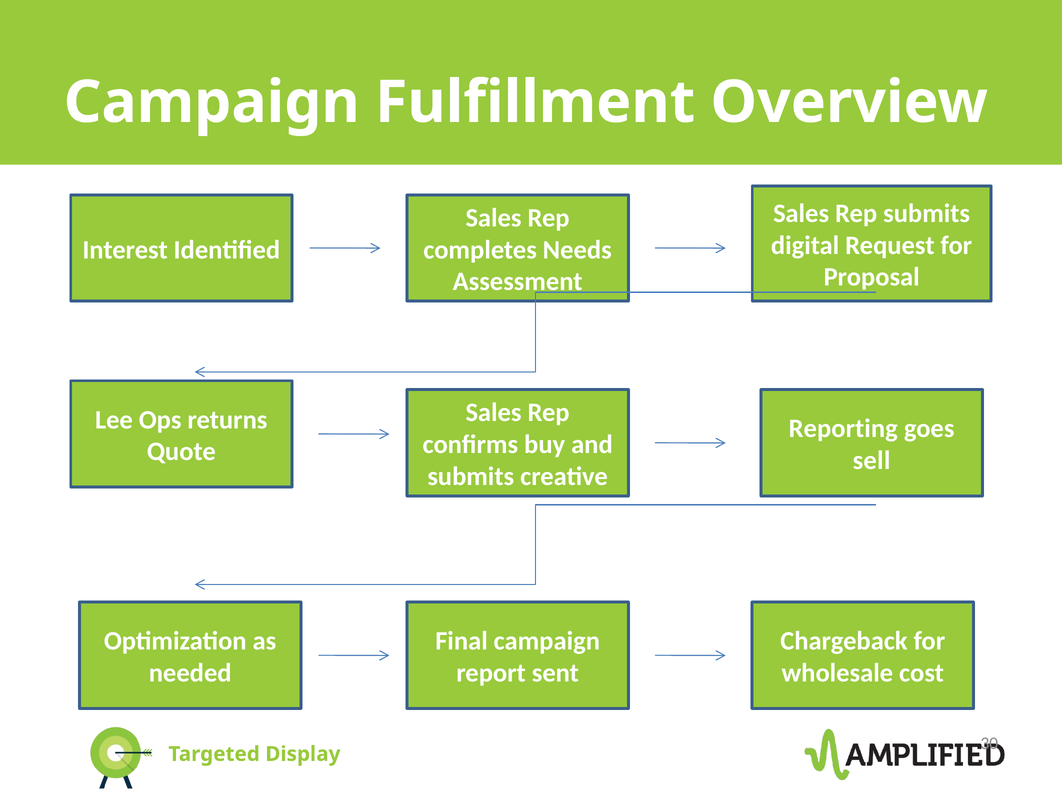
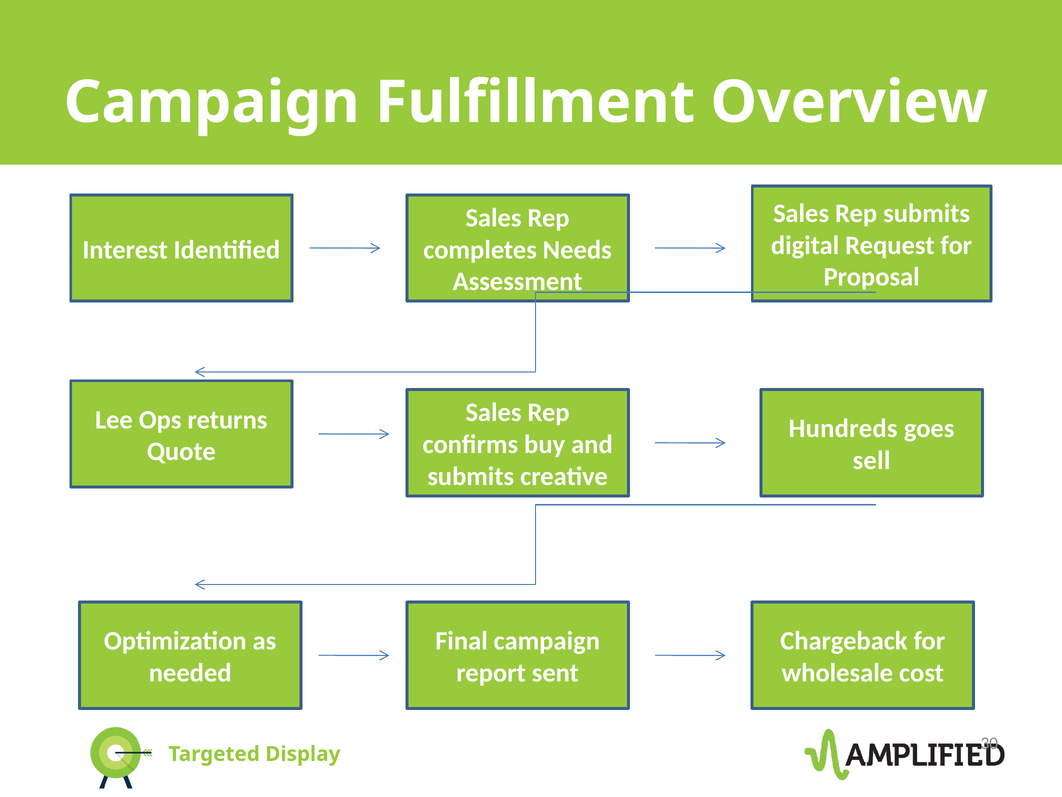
Reporting: Reporting -> Hundreds (843, 428)
